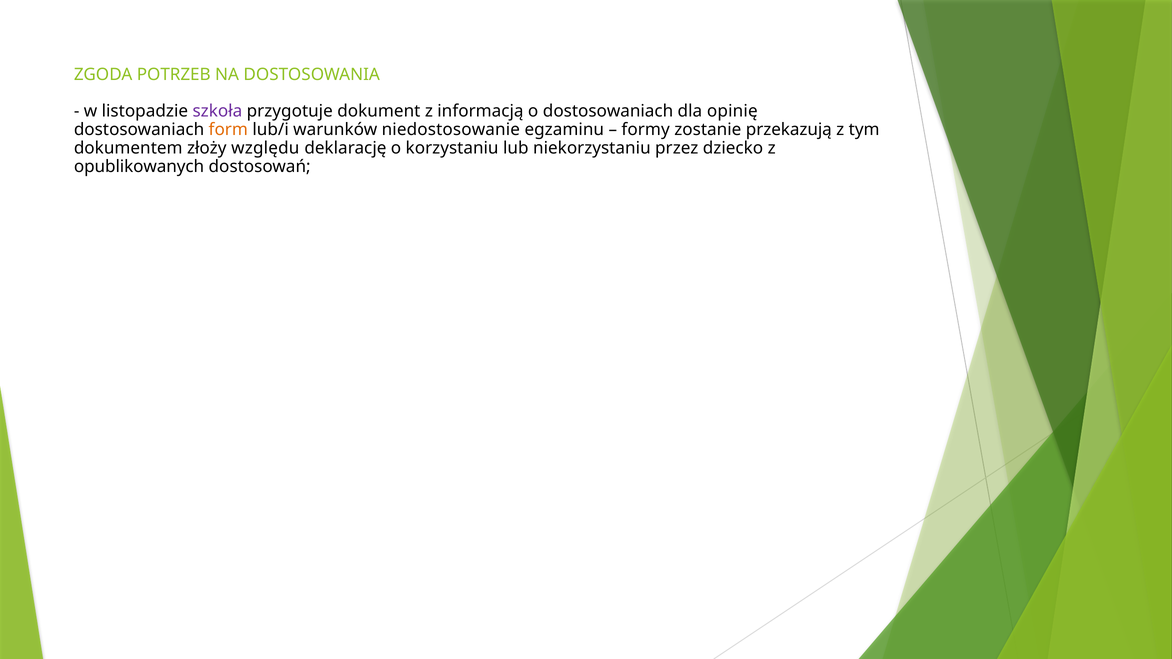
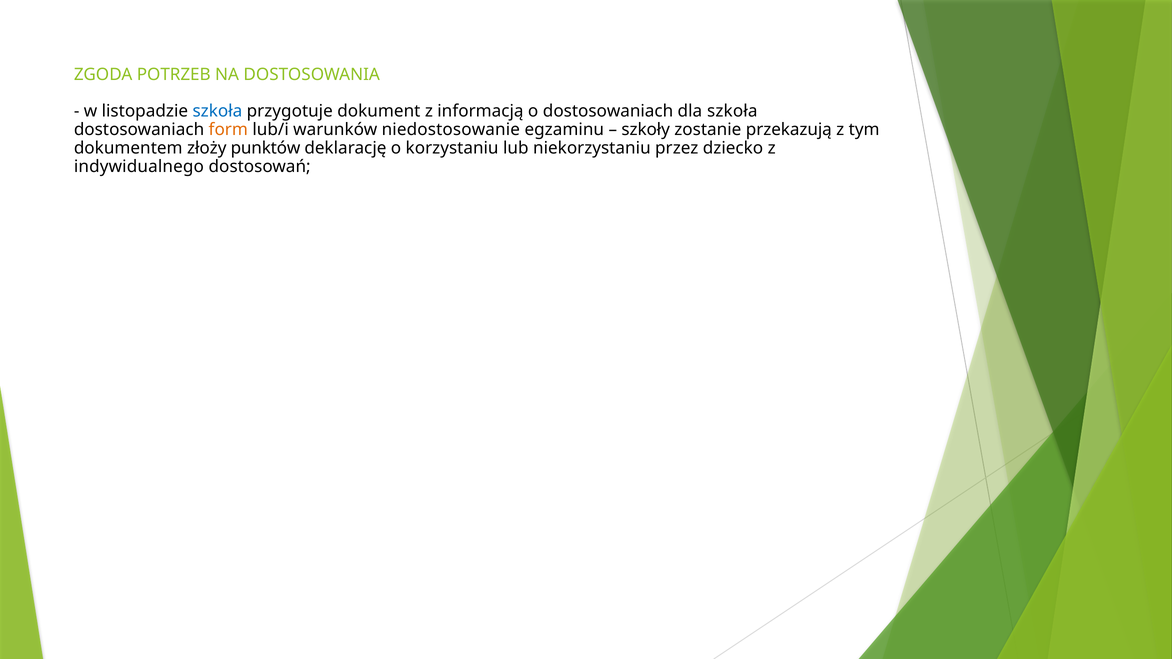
szkoła colour: purple -> blue (217, 111)
dla opinię: opinię -> szkoła (732, 111)
formy: formy -> szkoły (646, 130)
względu: względu -> punktów (265, 148)
opublikowanych: opublikowanych -> indywidualnego (139, 167)
